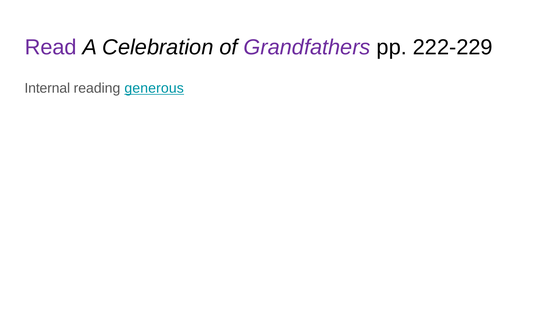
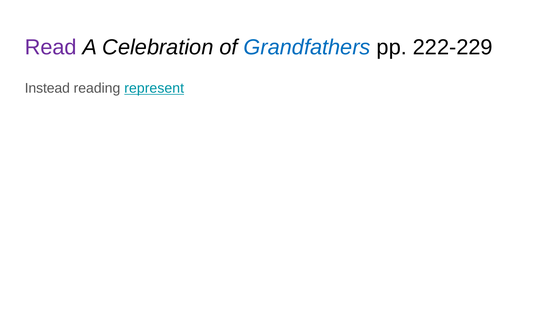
Grandfathers colour: purple -> blue (307, 47)
Internal: Internal -> Instead (47, 88)
generous: generous -> represent (154, 88)
